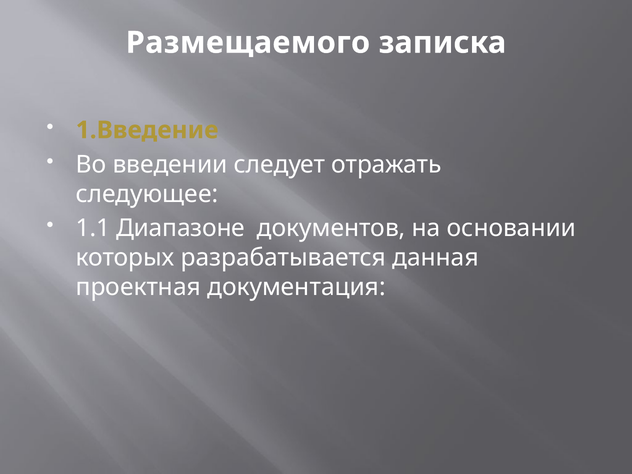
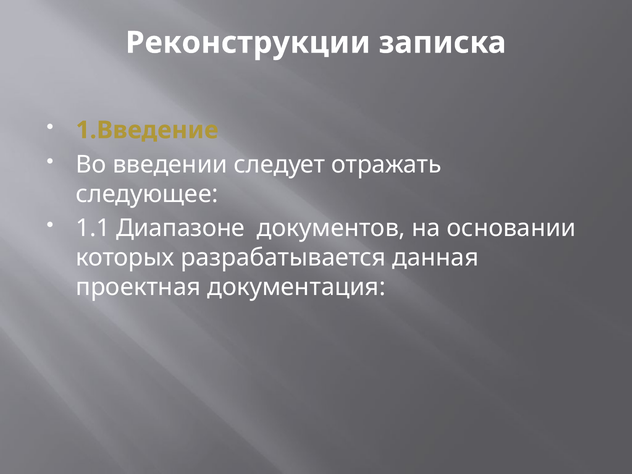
Размещаемого: Размещаемого -> Реконструкции (248, 43)
